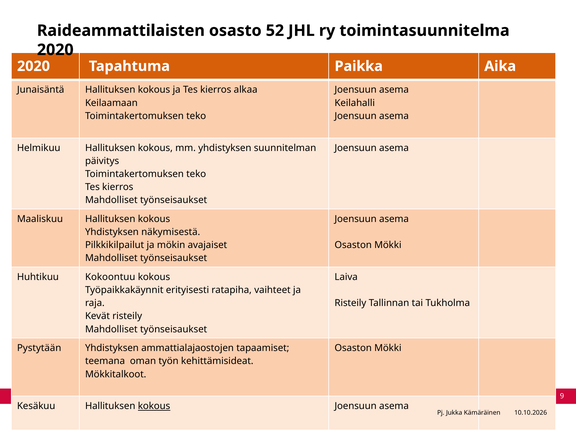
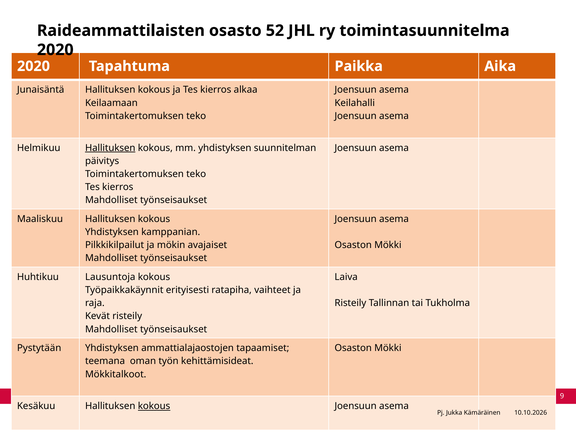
Hallituksen underline: none -> present (110, 148)
näkymisestä: näkymisestä -> kamppanian (171, 232)
Kokoontuu: Kokoontuu -> Lausuntoja (110, 277)
